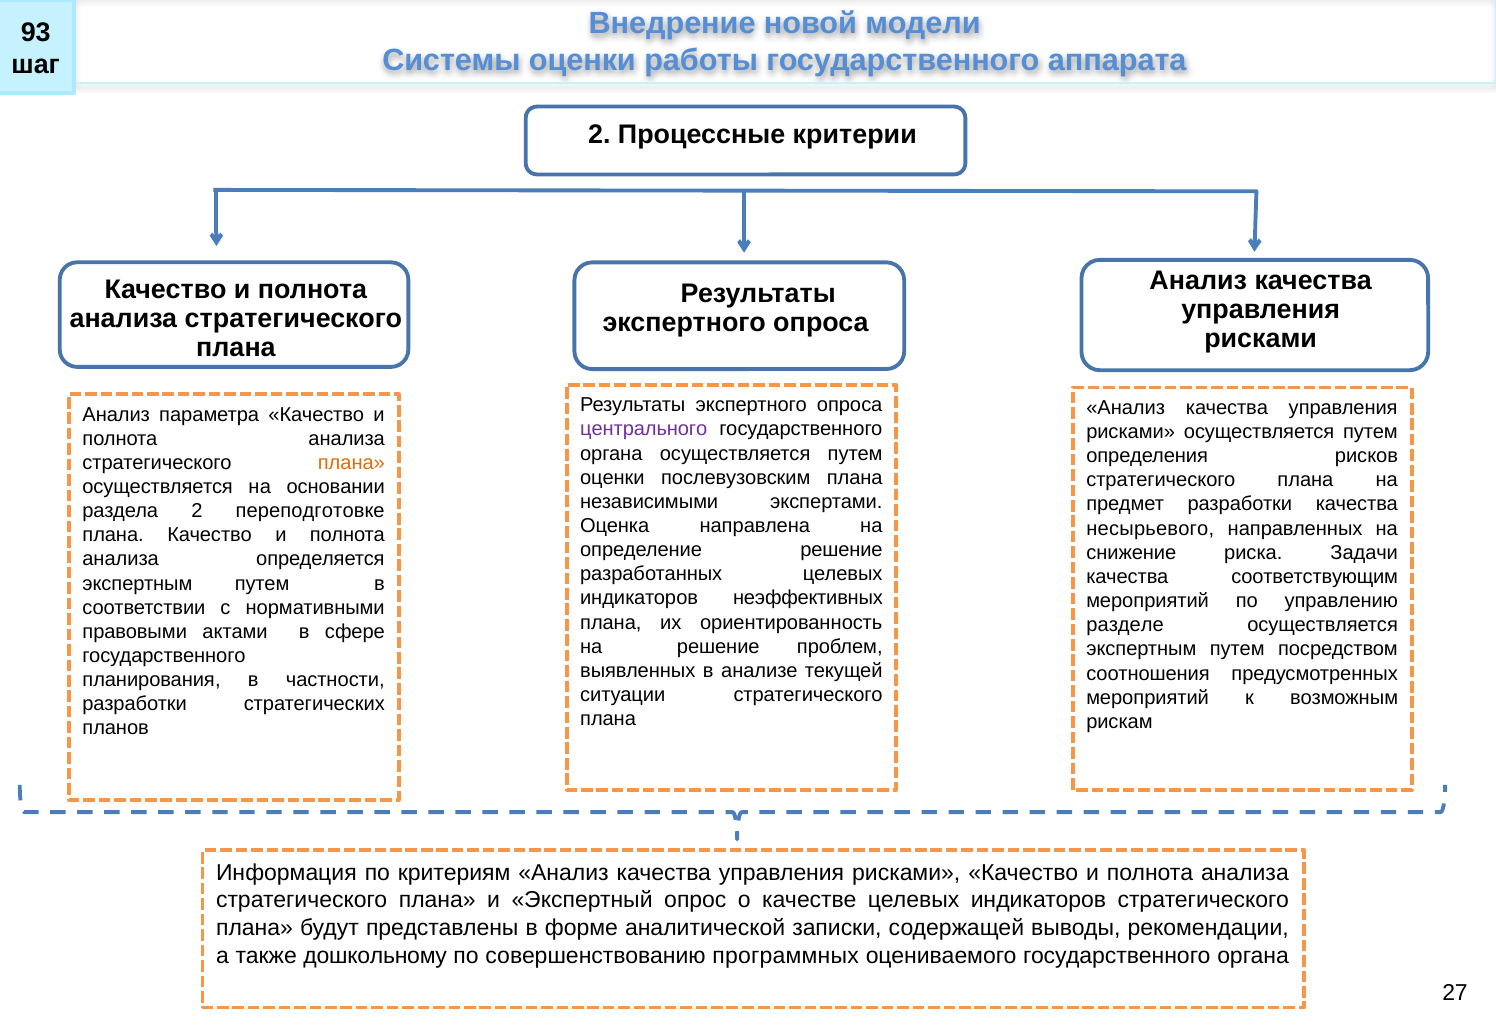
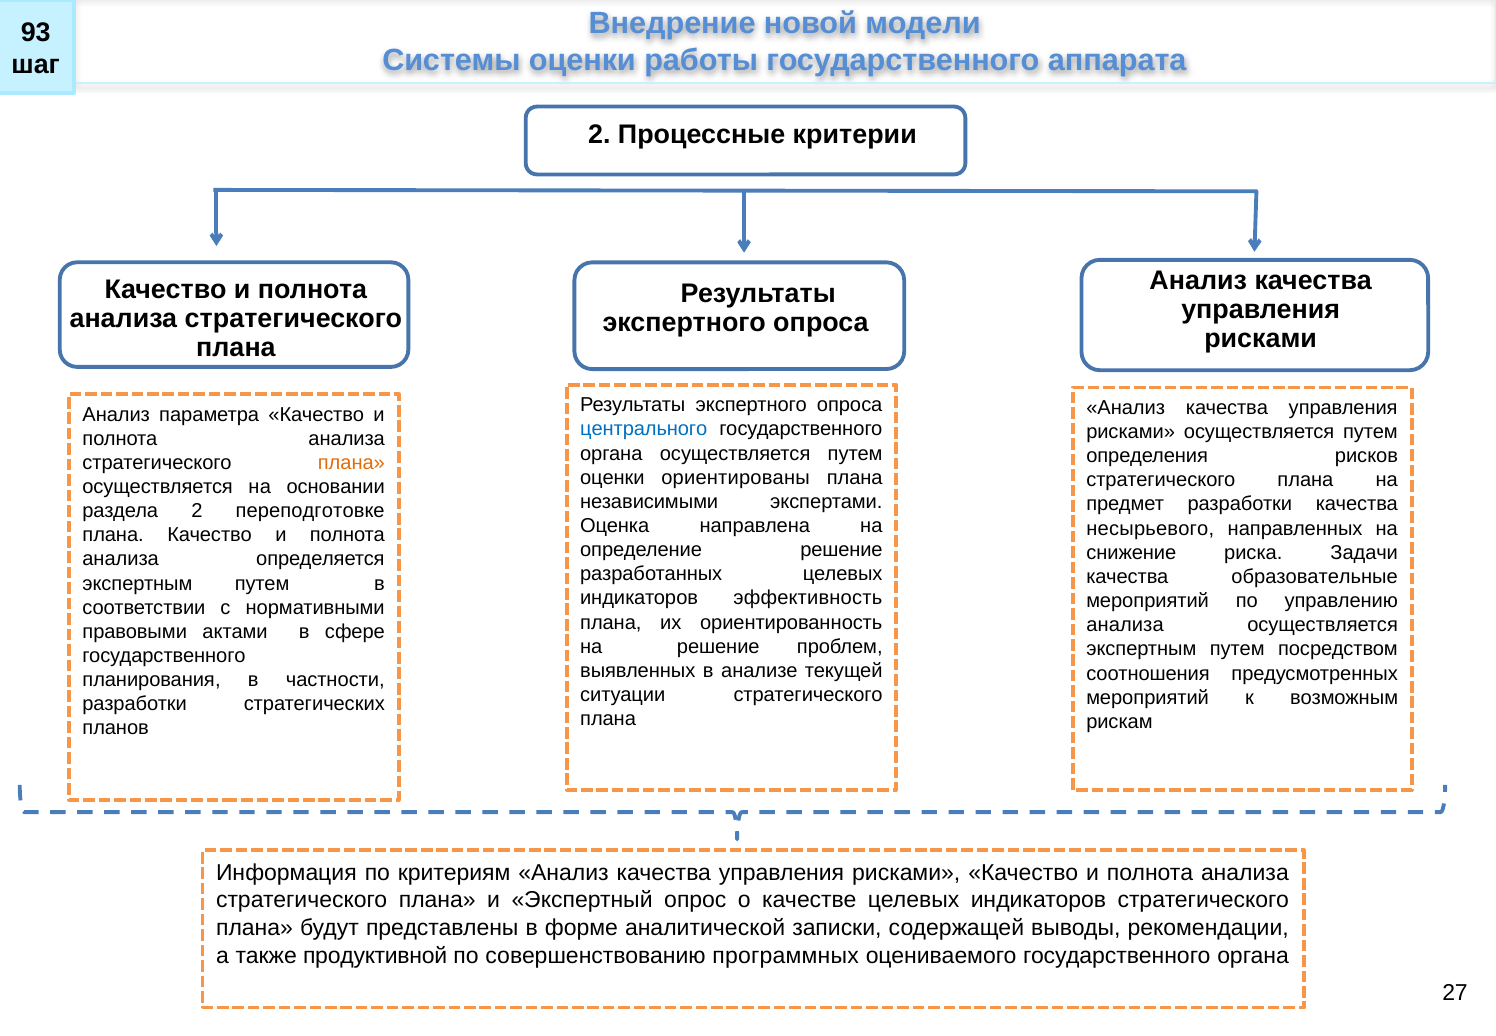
центрального colour: purple -> blue (644, 429)
послевузовским: послевузовским -> ориентированы (736, 477)
соответствующим: соответствующим -> образовательные (1315, 577)
неэффективных: неэффективных -> эффективность (808, 598)
разделе: разделе -> анализа (1125, 625)
дошкольному: дошкольному -> продуктивной (375, 955)
